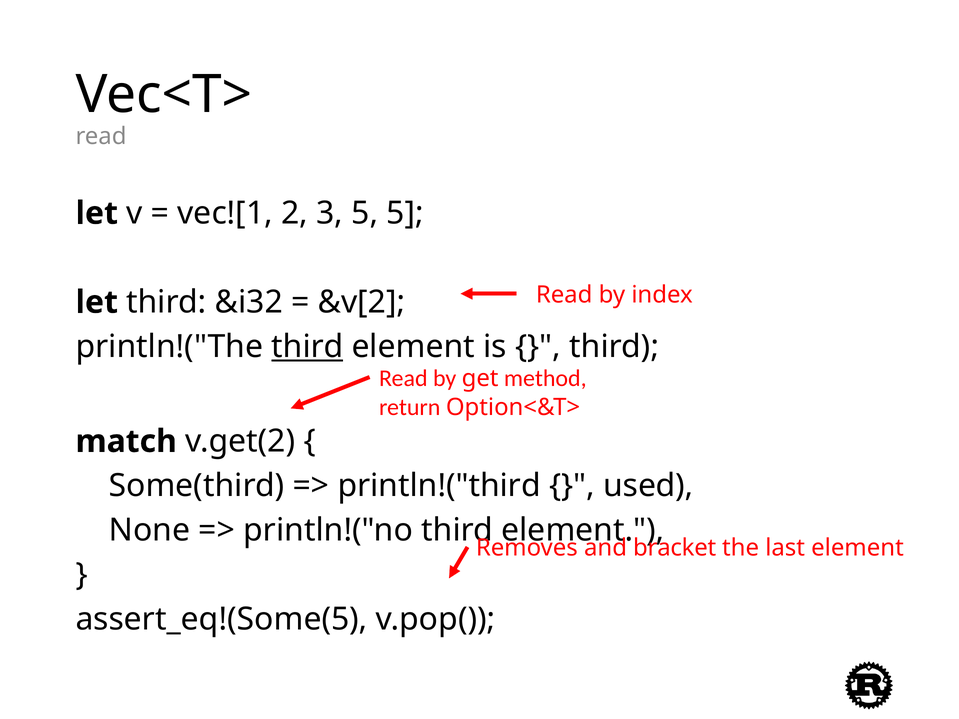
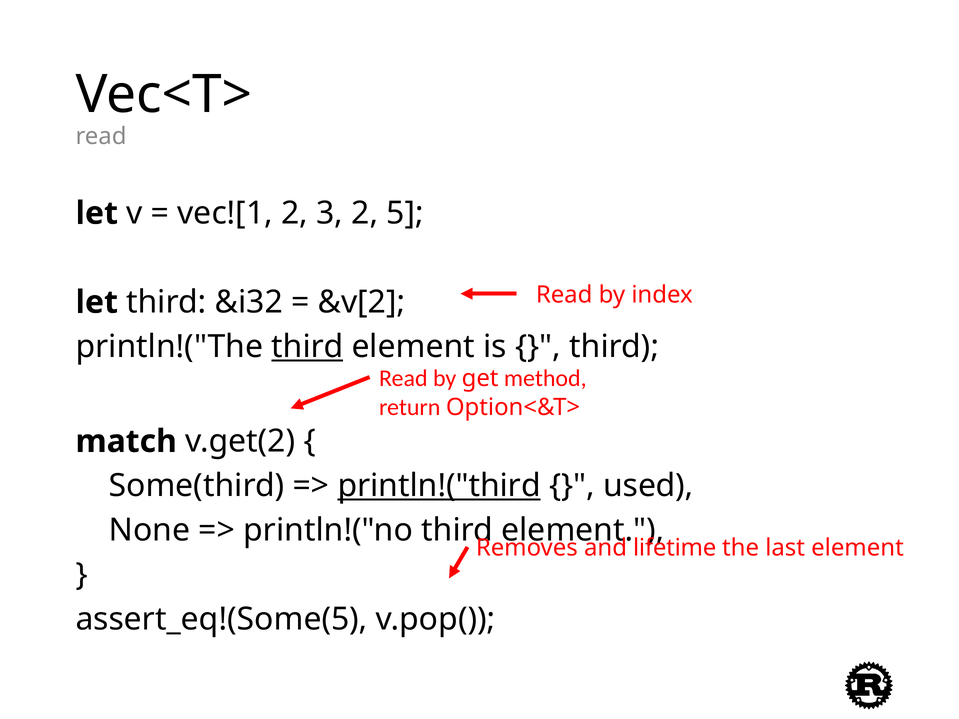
3 5: 5 -> 2 (365, 213)
println!("third underline: none -> present (439, 486)
bracket: bracket -> lifetime (675, 548)
